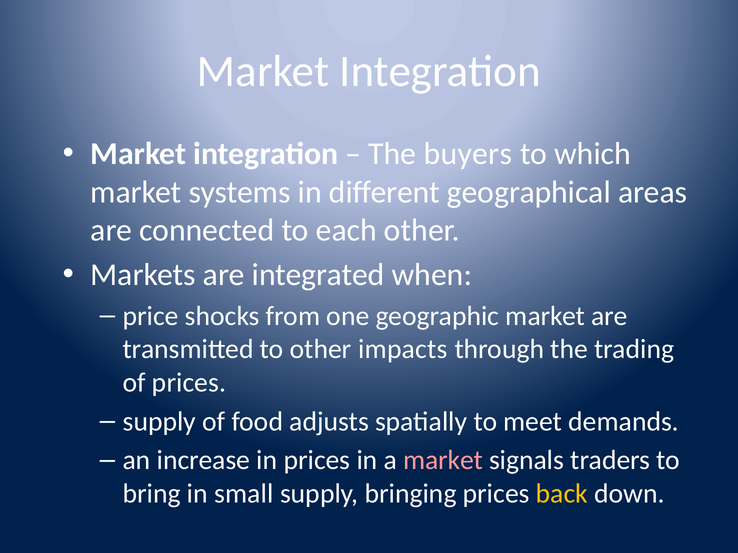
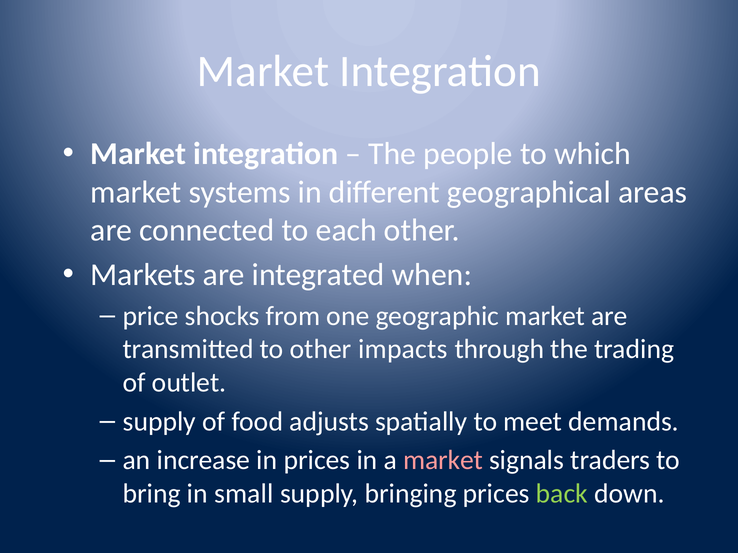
buyers: buyers -> people (468, 154)
of prices: prices -> outlet (189, 383)
back colour: yellow -> light green (562, 494)
